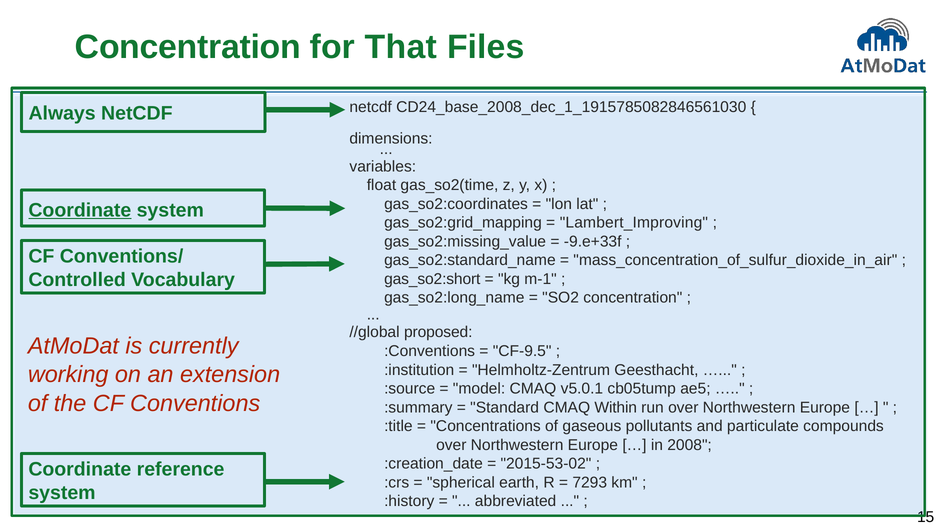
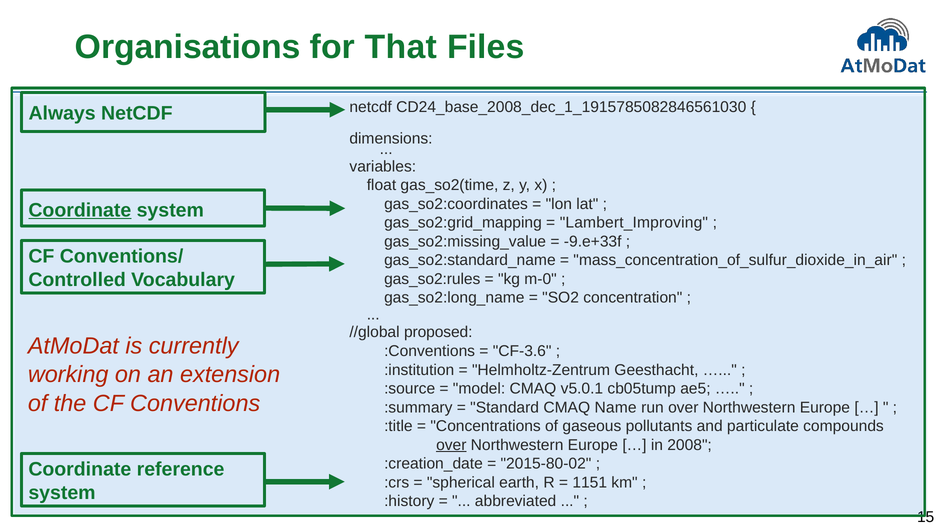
Concentration: Concentration -> Organisations (188, 47)
gas_so2:short: gas_so2:short -> gas_so2:rules (432, 279)
m-1: m-1 -> m-0 (541, 279)
CF-9.5: CF-9.5 -> CF-3.6 (522, 351)
Within: Within -> Name (616, 408)
over underline: none -> present (451, 445)
2015-53-02: 2015-53-02 -> 2015-80-02 (546, 464)
7293: 7293 -> 1151 (590, 482)
